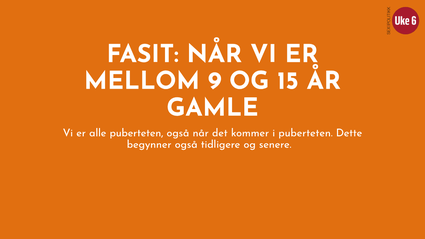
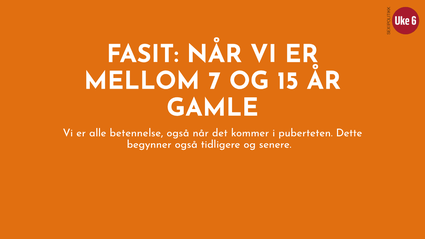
9: 9 -> 7 (214, 81)
alle puberteten: puberteten -> betennelse (136, 133)
